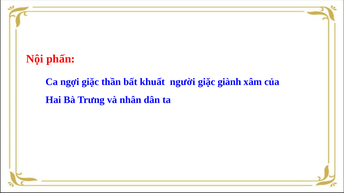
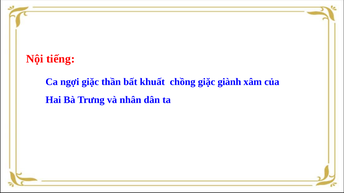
phấn: phấn -> tiếng (61, 59)
người: người -> chồng (183, 82)
